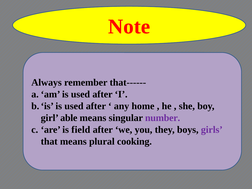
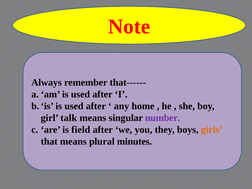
able: able -> talk (69, 118)
girls colour: purple -> orange (212, 130)
cooking: cooking -> minutes (134, 141)
